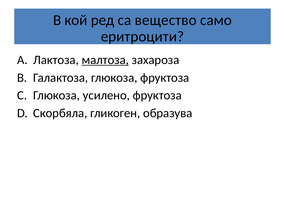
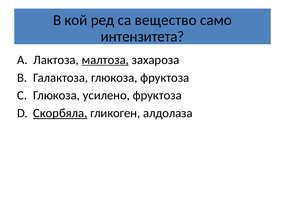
еритроцити: еритроцити -> интензитета (143, 36)
Скорбяла underline: none -> present (60, 113)
образува: образува -> алдолаза (168, 113)
